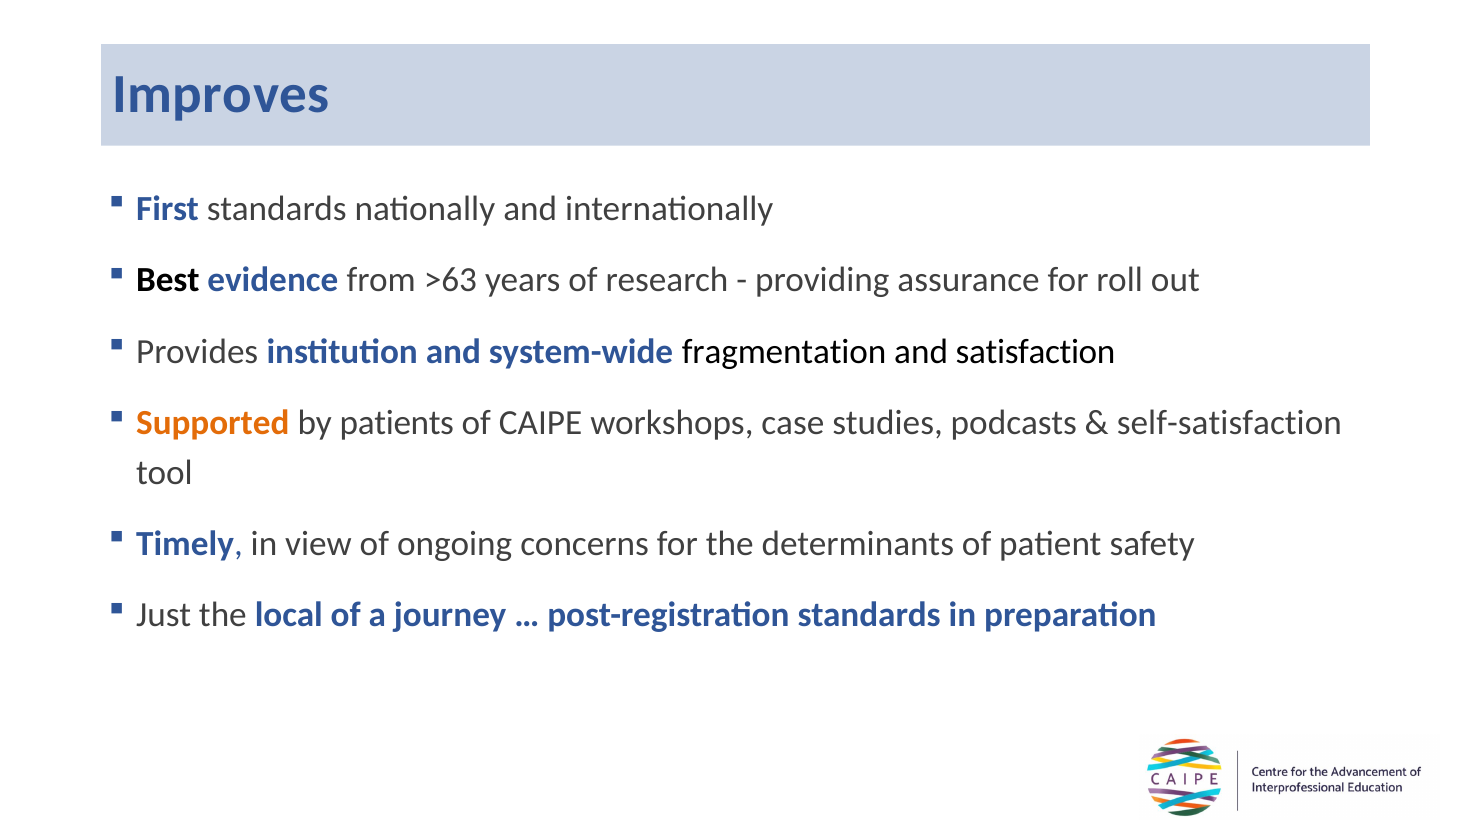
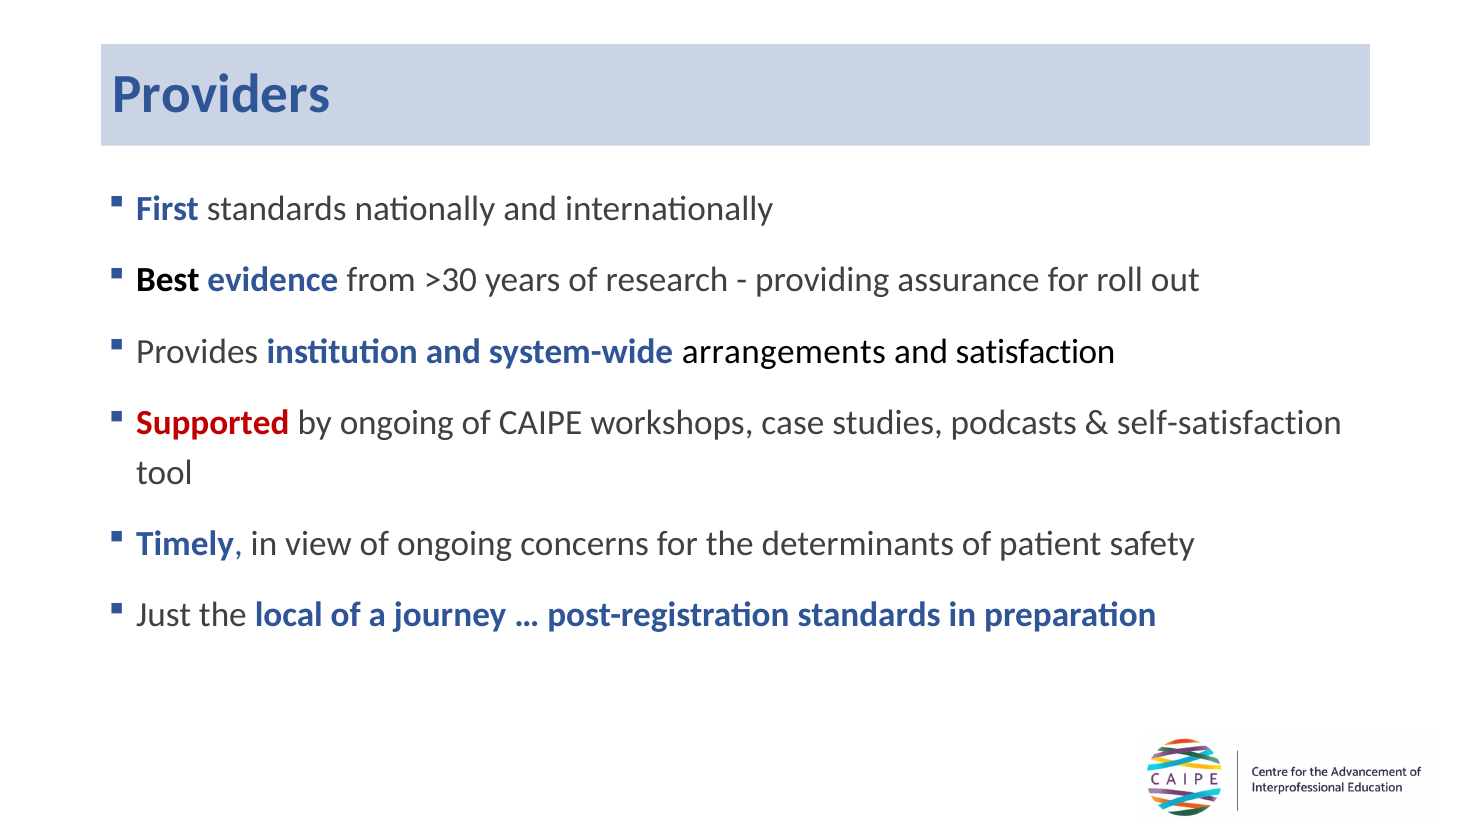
Improves: Improves -> Providers (221, 95)
>63: >63 -> >30 (450, 280)
fragmentation: fragmentation -> arrangements (784, 352)
Supported colour: orange -> red (213, 423)
by patients: patients -> ongoing (397, 423)
